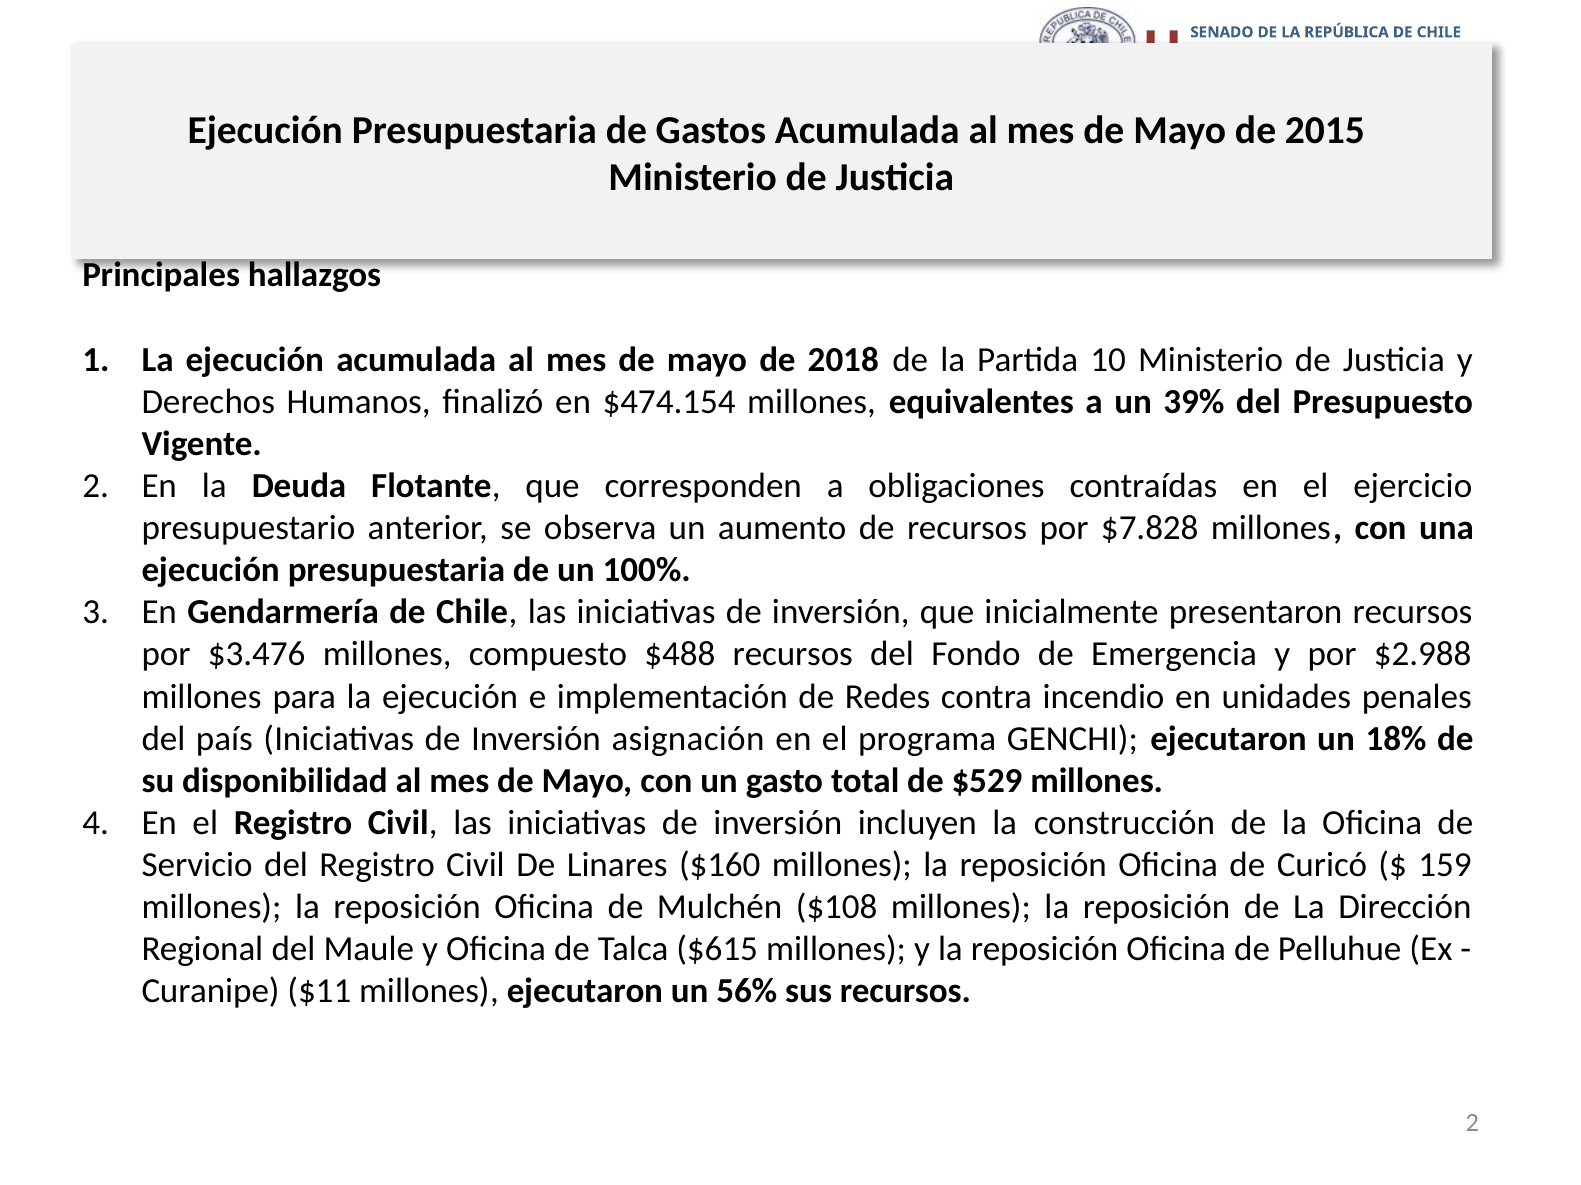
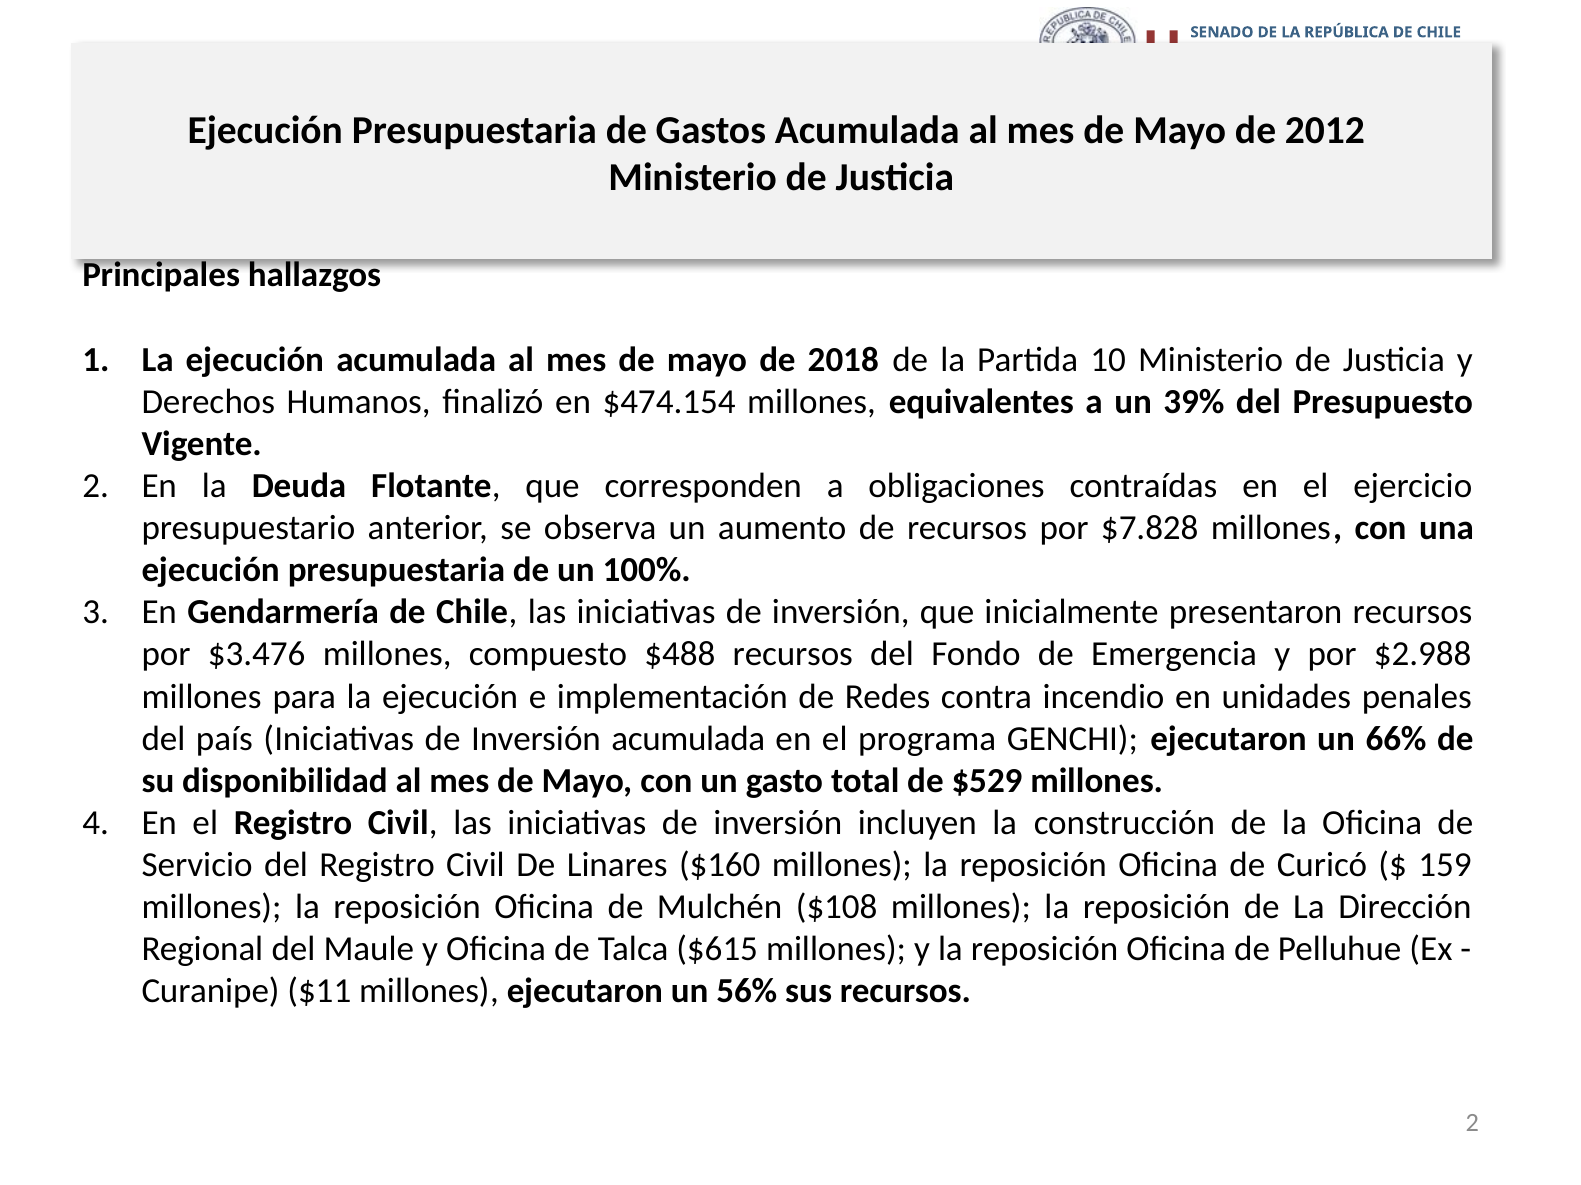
2015: 2015 -> 2012 (1325, 130)
Inversión asignación: asignación -> acumulada (688, 739)
18%: 18% -> 66% (1396, 739)
